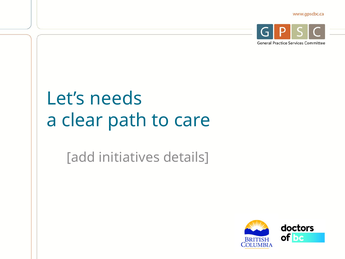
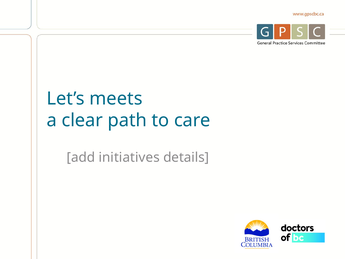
needs: needs -> meets (116, 98)
